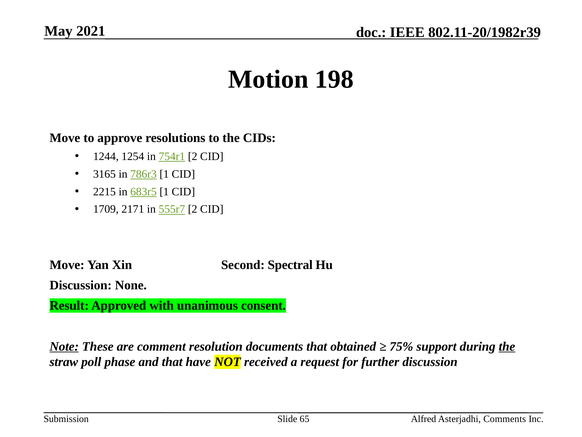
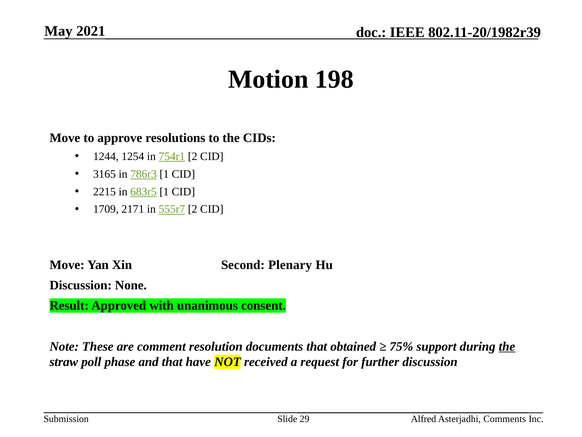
Spectral: Spectral -> Plenary (290, 265)
Note underline: present -> none (64, 346)
65: 65 -> 29 (305, 419)
